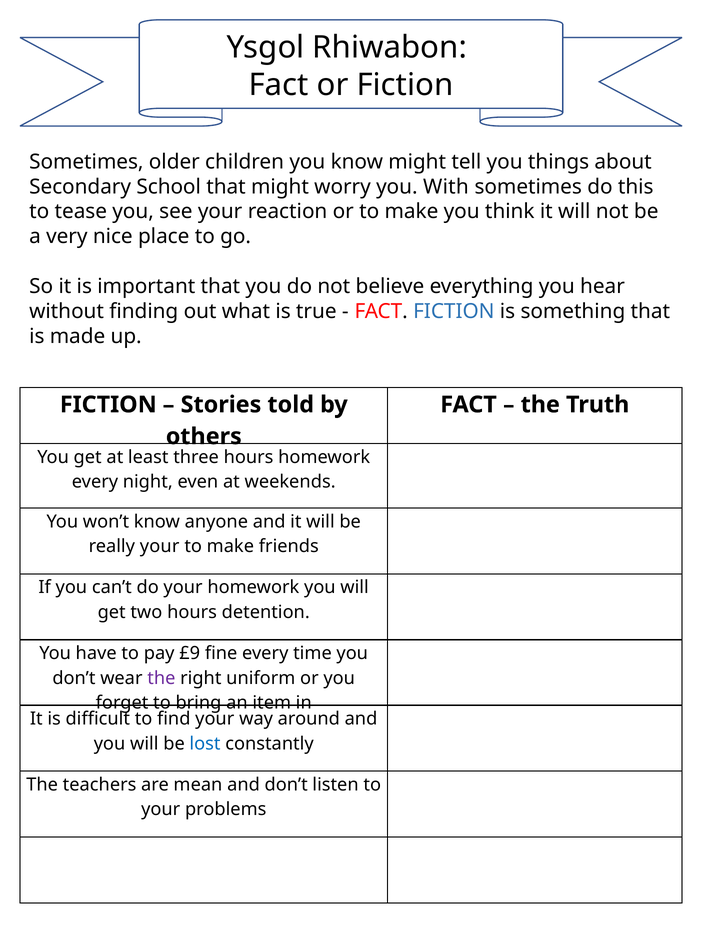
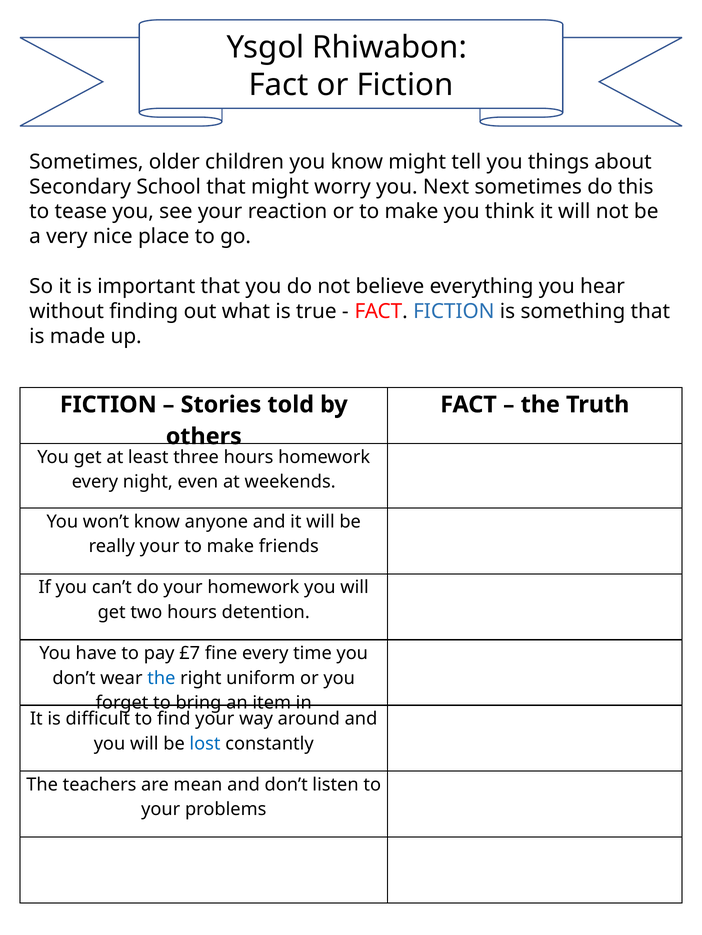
With: With -> Next (446, 187)
£9: £9 -> £7 (190, 654)
the colour: purple -> blue (161, 679)
